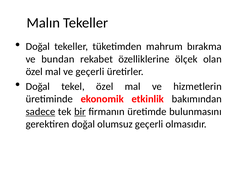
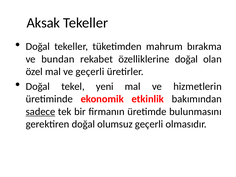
Malın: Malın -> Aksak (43, 23)
özelliklerine ölçek: ölçek -> doğal (186, 59)
tekel özel: özel -> yeni (105, 86)
bir underline: present -> none (80, 112)
